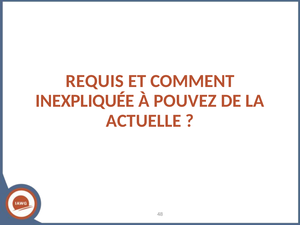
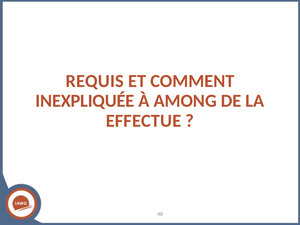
POUVEZ: POUVEZ -> AMONG (185, 101)
ACTUELLE: ACTUELLE -> EFFECTUE (144, 121)
